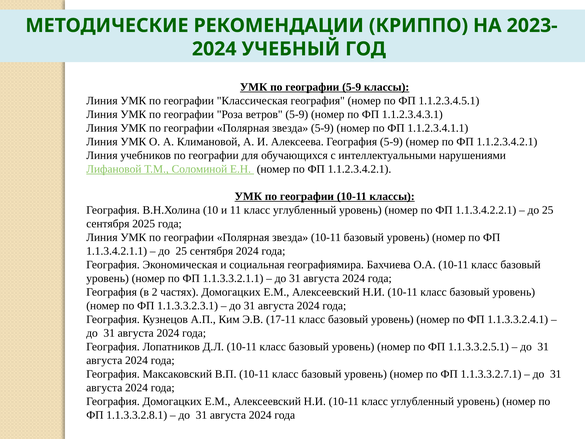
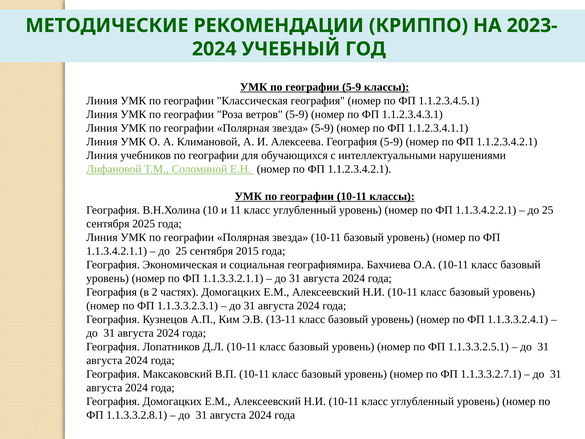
сентября 2024: 2024 -> 2015 (247, 251)
17-11: 17-11 -> 13-11 (281, 319)
